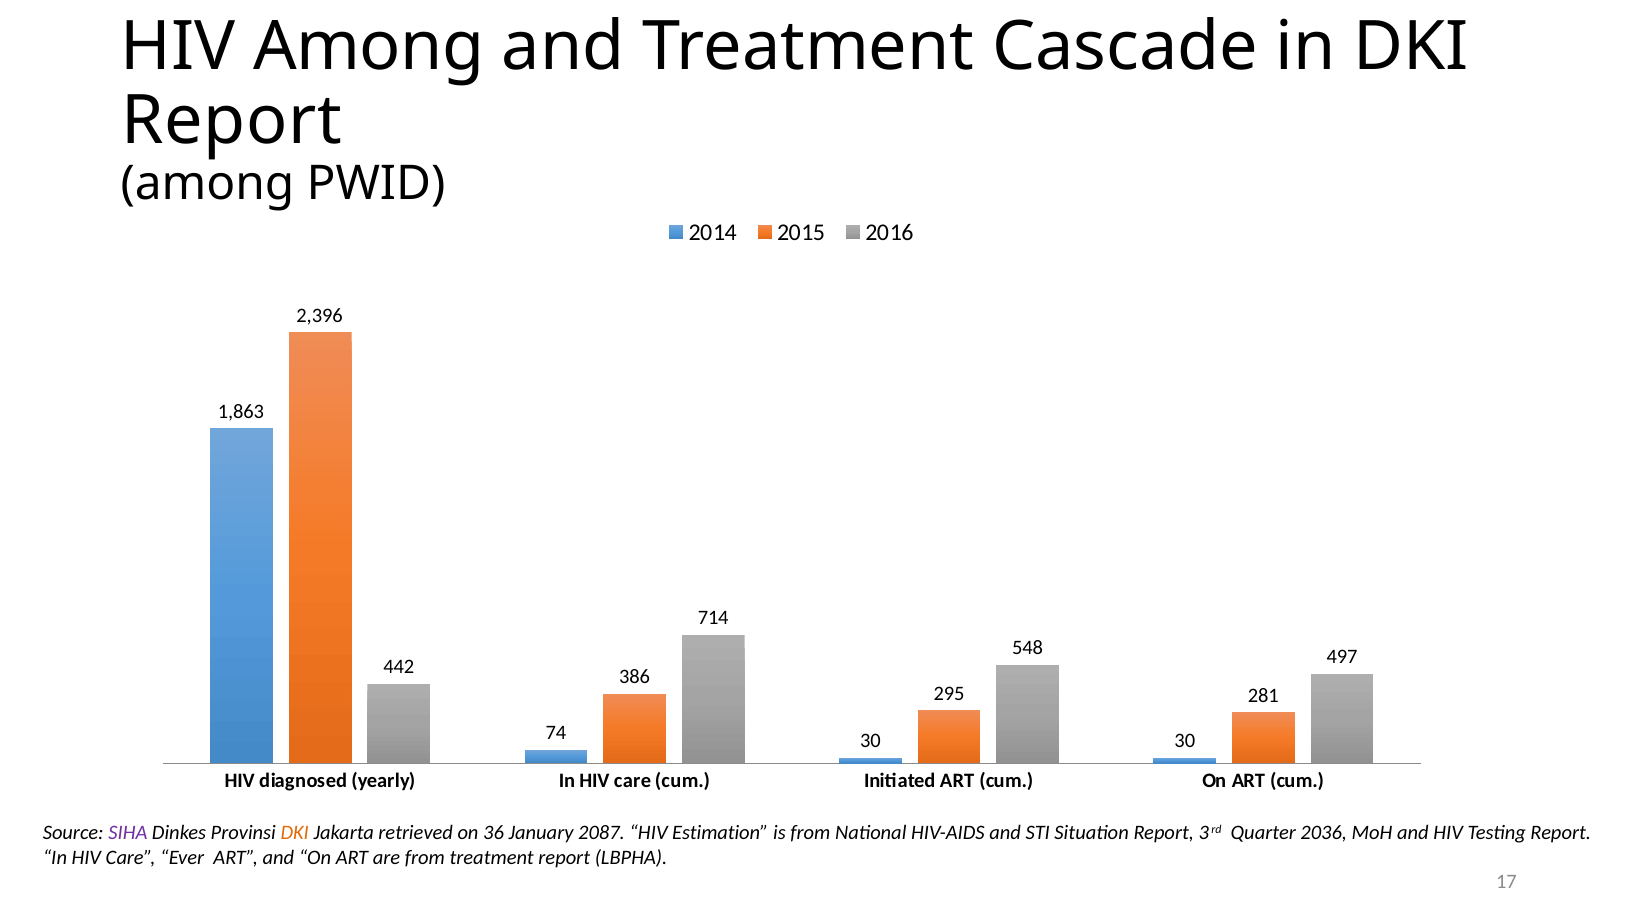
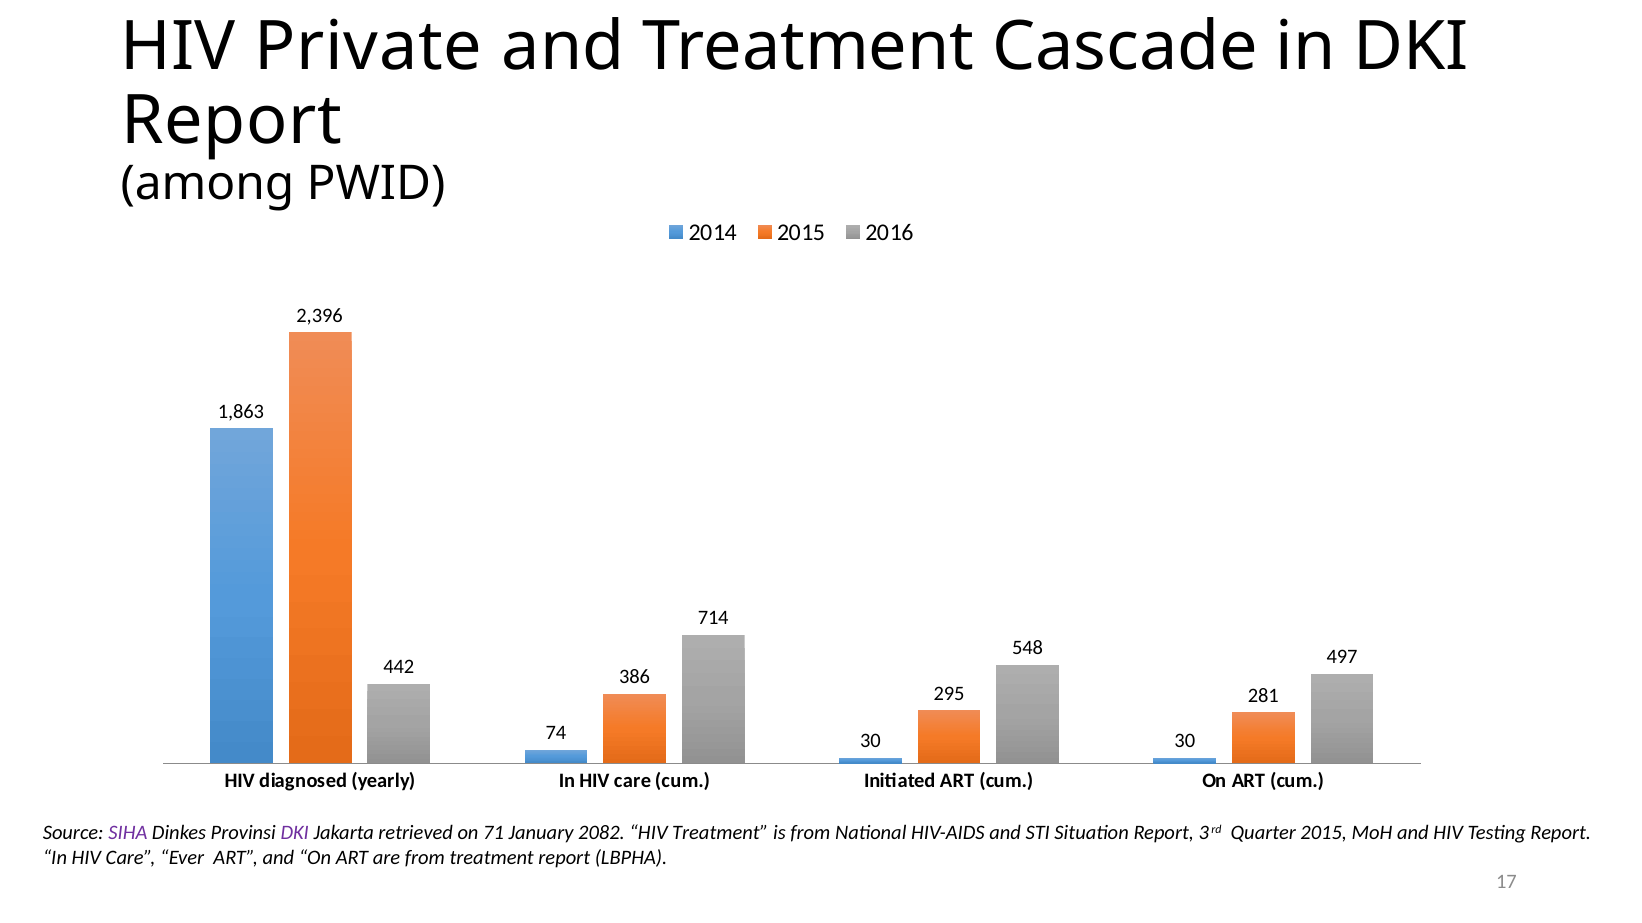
HIV Among: Among -> Private (368, 47)
DKI colour: orange -> purple (295, 834)
36: 36 -> 71 (494, 834)
2087: 2087 -> 2082 (602, 834)
HIV Estimation: Estimation -> Treatment (720, 834)
Quarter 2036: 2036 -> 2015 (1324, 834)
